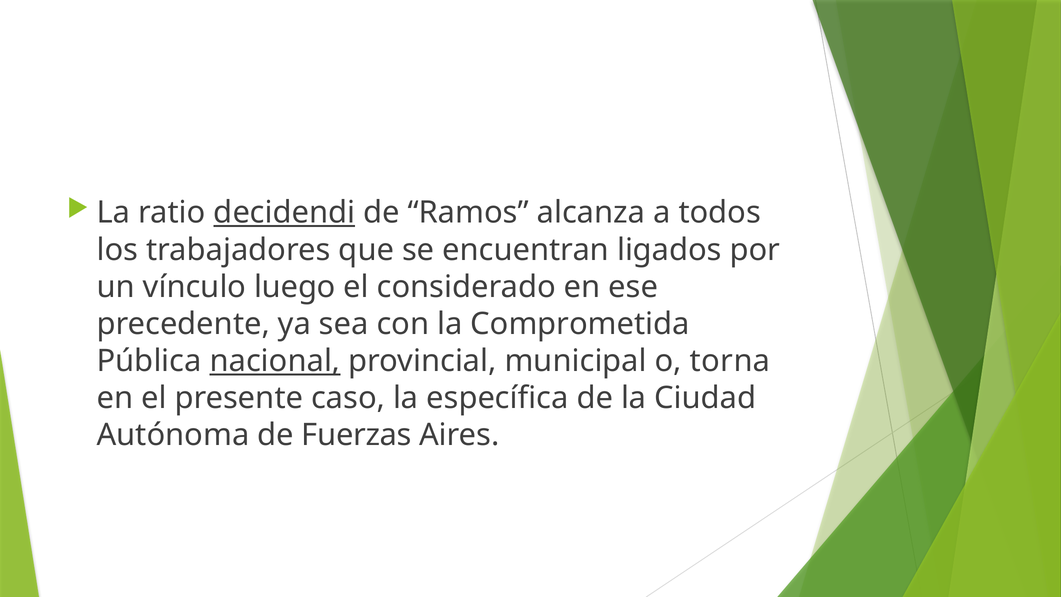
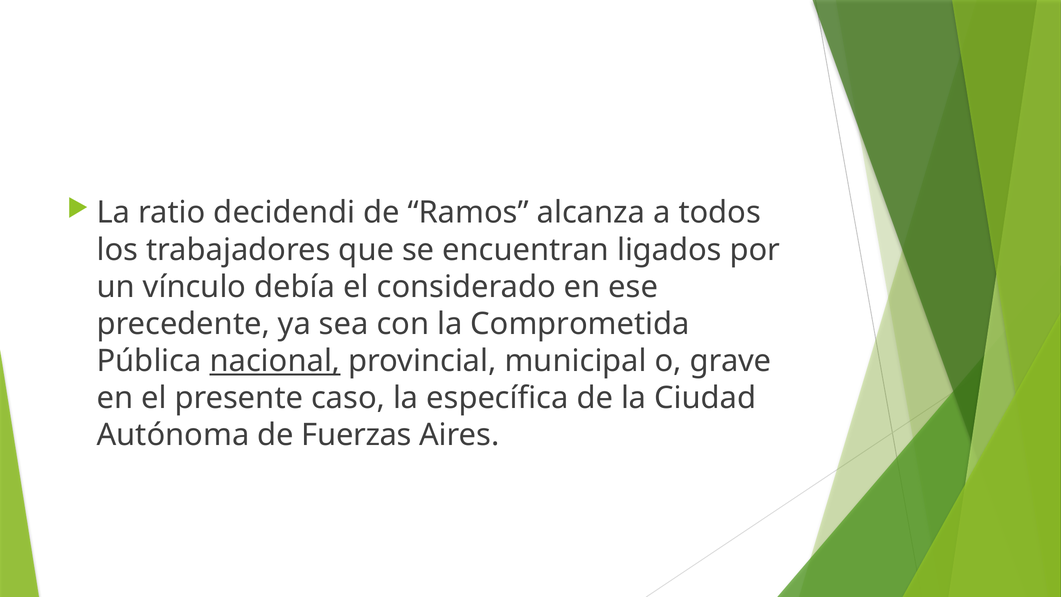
decidendi underline: present -> none (284, 213)
luego: luego -> debía (295, 287)
torna: torna -> grave (730, 361)
